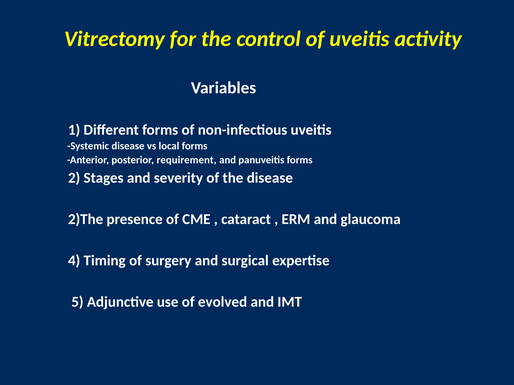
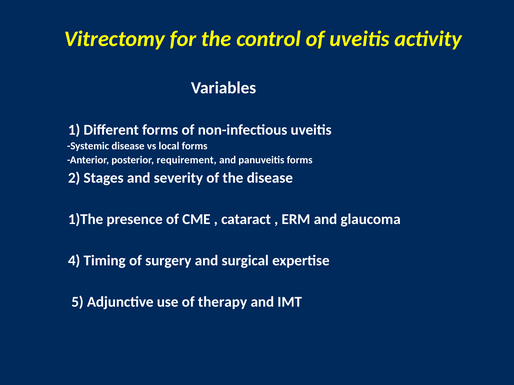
2)The: 2)The -> 1)The (86, 220)
evolved: evolved -> therapy (223, 302)
